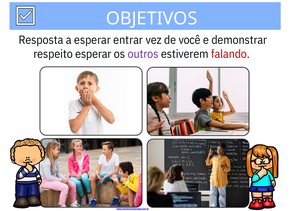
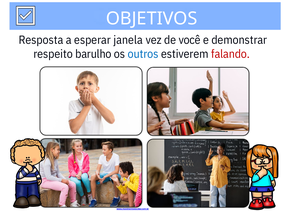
entrar: entrar -> janela (128, 40)
respeito esperar: esperar -> barulho (93, 54)
outros colour: purple -> blue (143, 54)
